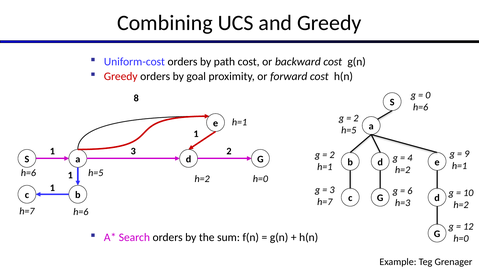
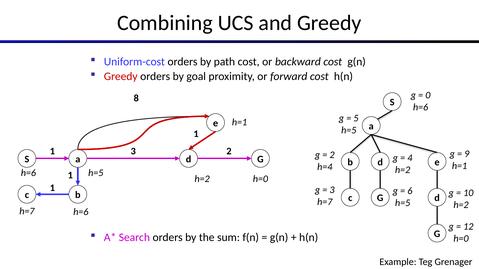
2: 2 -> 5 (356, 118)
h=1: h=1 -> h=4 (325, 167)
h=3: h=3 -> h=5 (403, 203)
